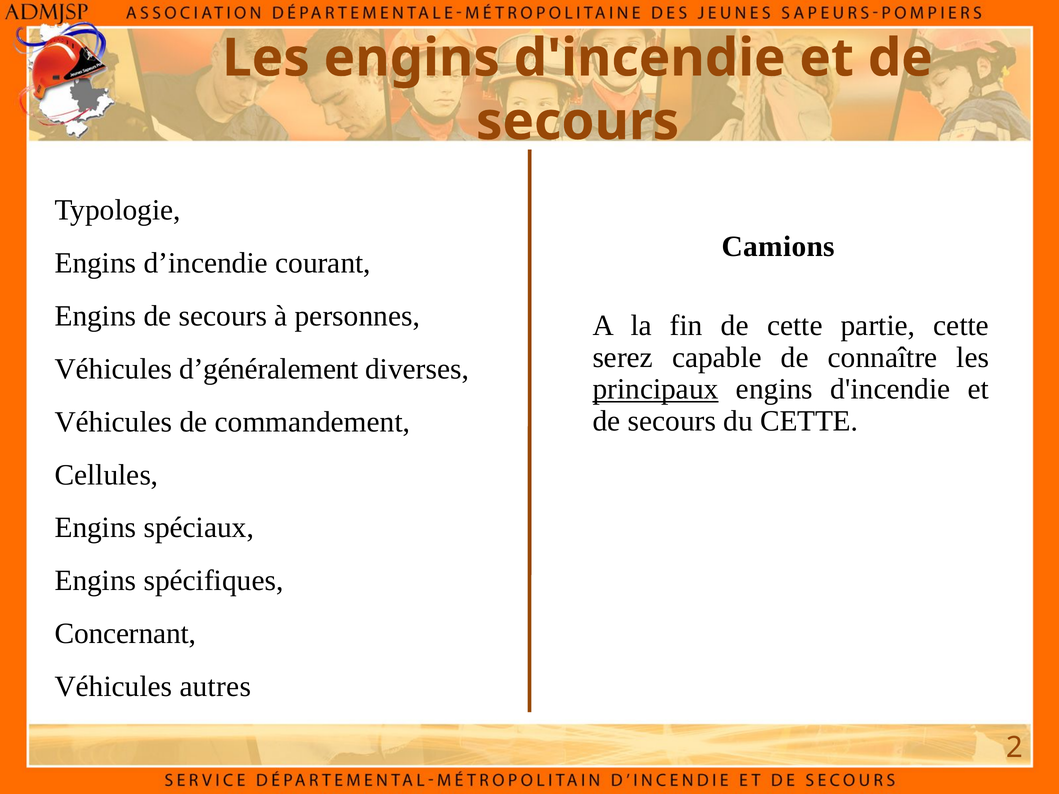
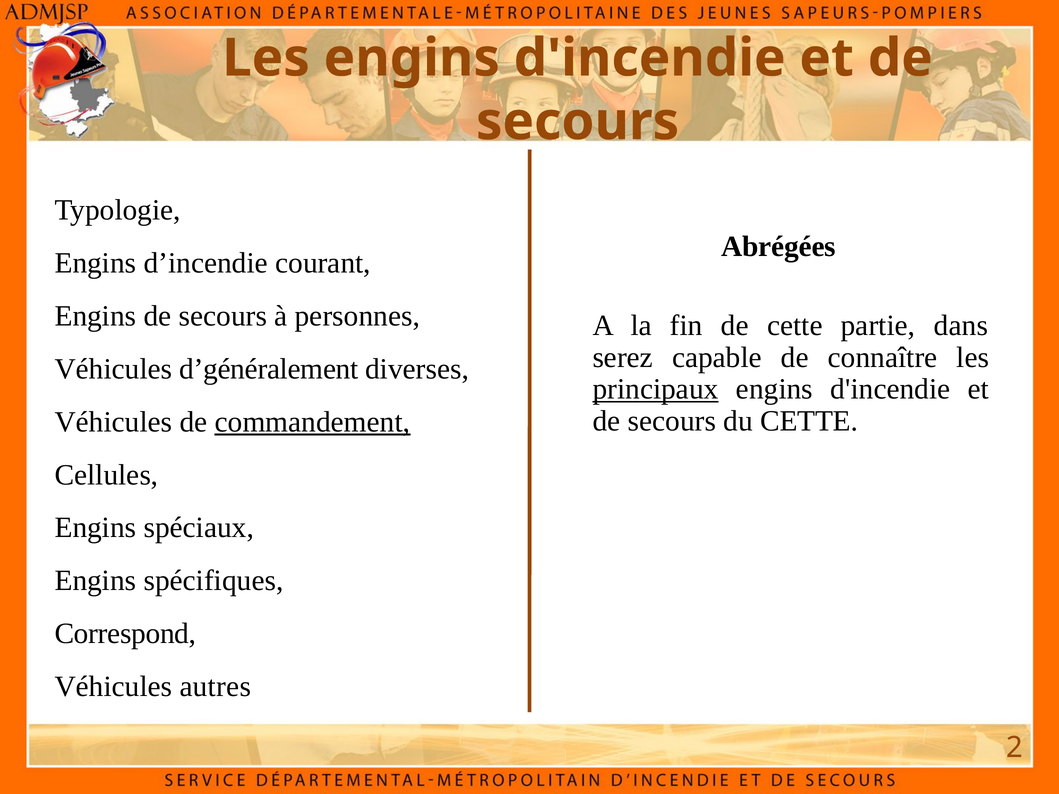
Camions: Camions -> Abrégées (779, 247)
partie cette: cette -> dans (961, 326)
commandement underline: none -> present (312, 422)
Concernant: Concernant -> Correspond (125, 634)
